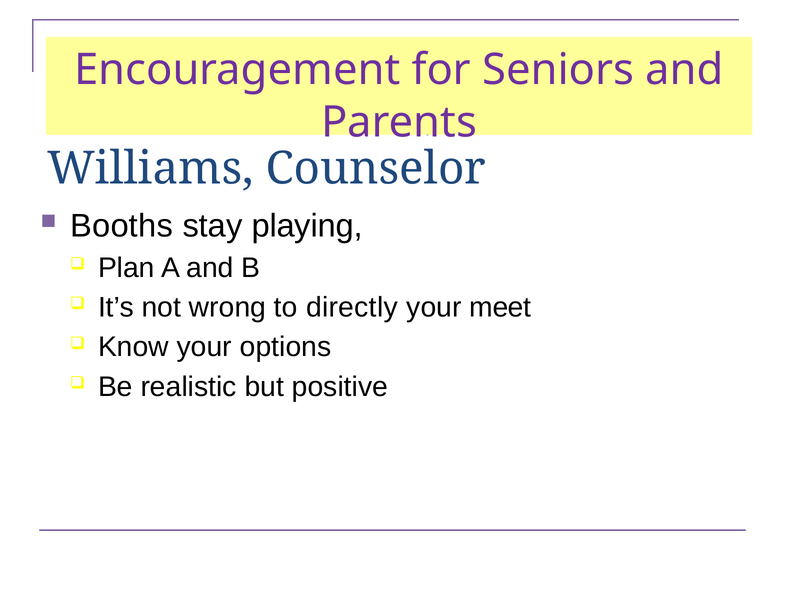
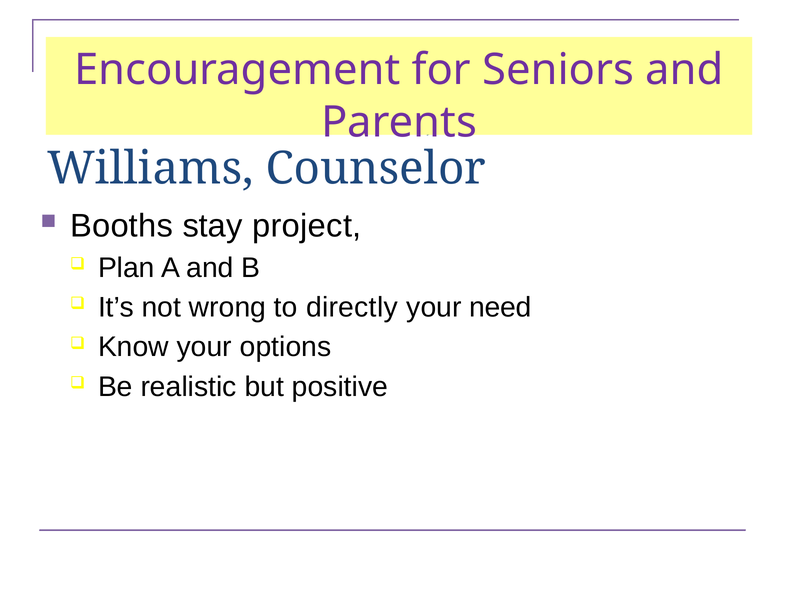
playing: playing -> project (307, 226)
meet: meet -> need (500, 307)
